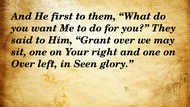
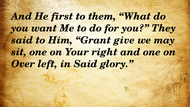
Grant over: over -> give (124, 40)
in Seen: Seen -> Said (86, 64)
